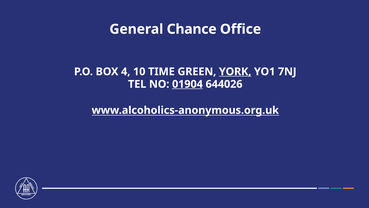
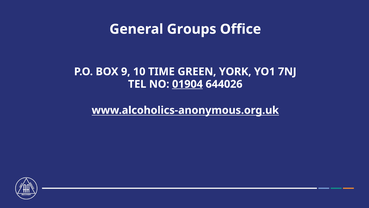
Chance: Chance -> Groups (192, 29)
4: 4 -> 9 (126, 71)
YORK underline: present -> none (235, 71)
